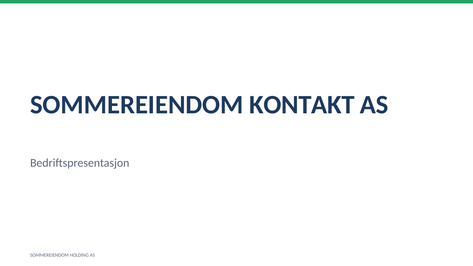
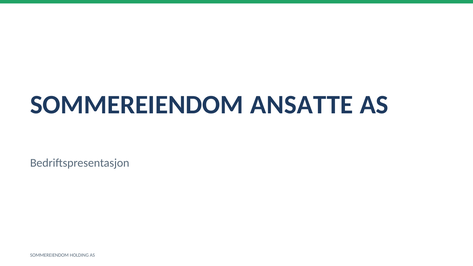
KONTAKT: KONTAKT -> ANSATTE (302, 105)
